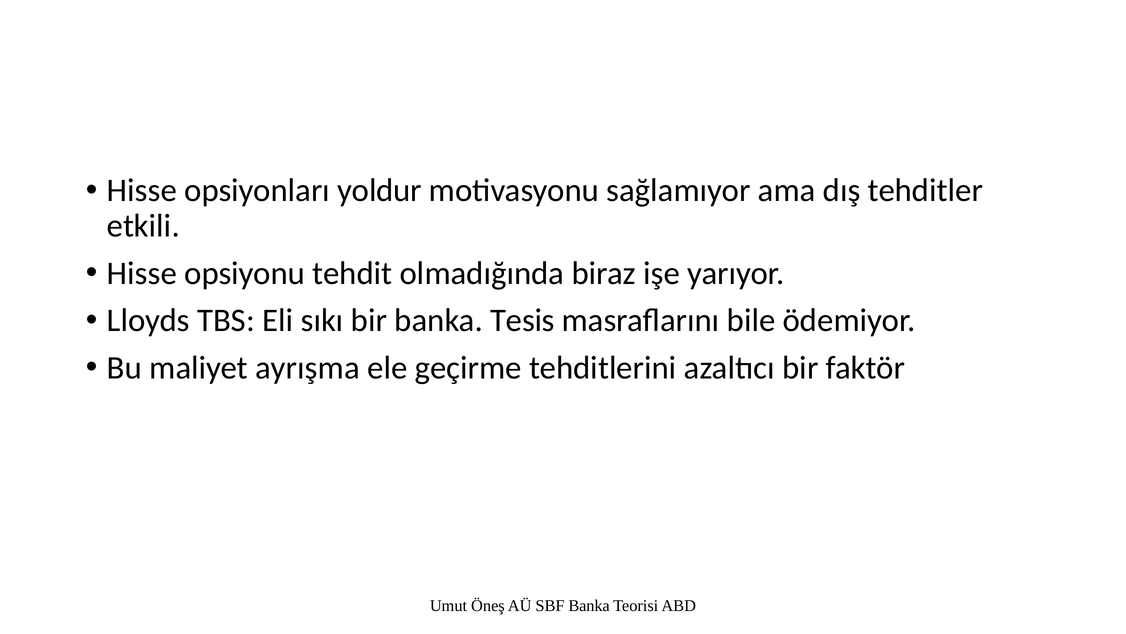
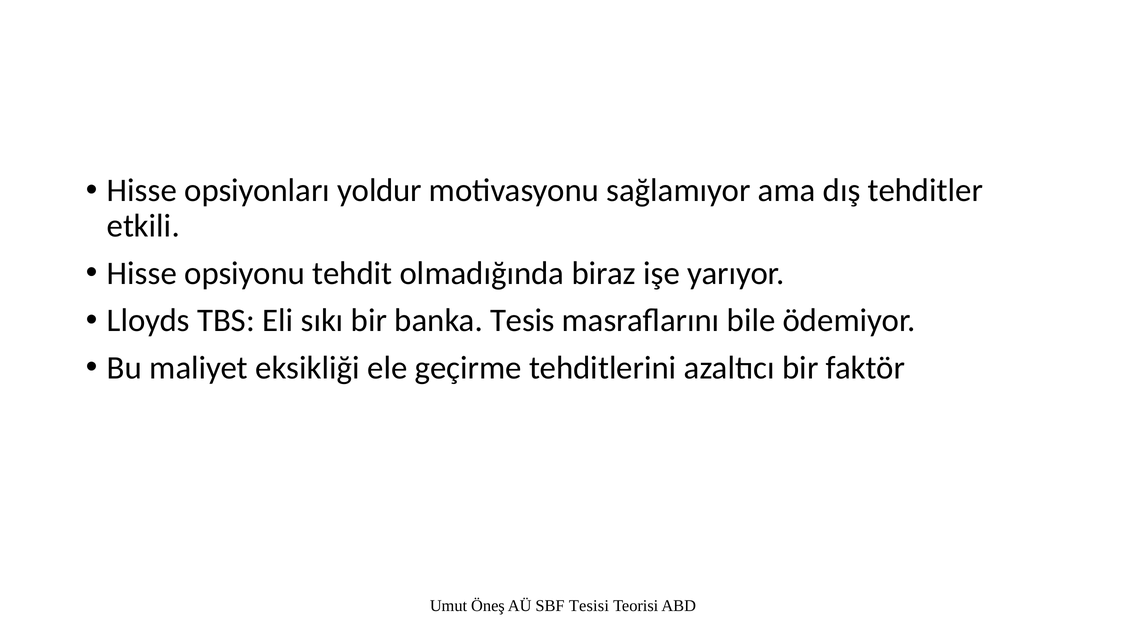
ayrışma: ayrışma -> eksikliği (308, 367)
SBF Banka: Banka -> Tesisi (589, 605)
